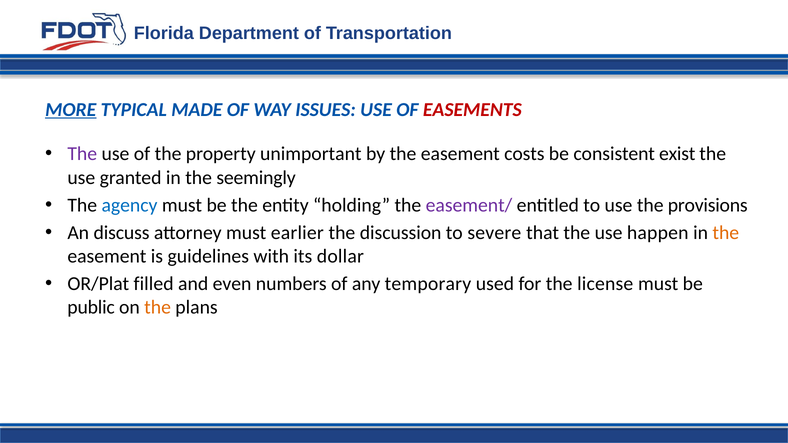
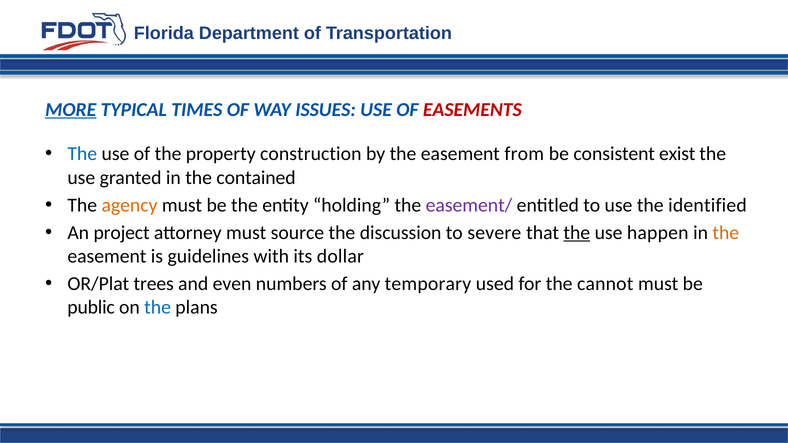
MADE: MADE -> TIMES (197, 110)
The colour: purple -> blue (82, 154)
unimportant: unimportant -> construction (311, 154)
costs: costs -> from (524, 154)
seemingly: seemingly -> contained (256, 178)
agency colour: blue -> orange (130, 205)
provisions: provisions -> identified (707, 205)
discuss: discuss -> project (122, 233)
earlier: earlier -> source (297, 233)
the underline: none -> present (577, 233)
filled: filled -> trees (154, 284)
license: license -> cannot (605, 284)
the colour: orange -> blue (158, 308)
